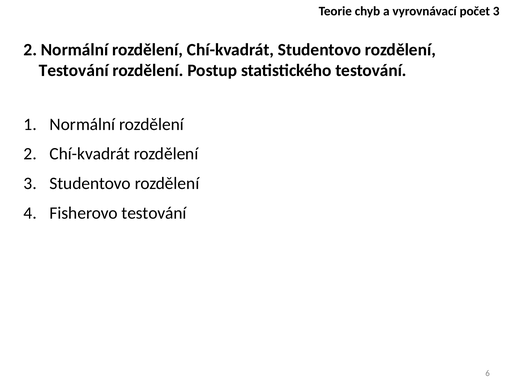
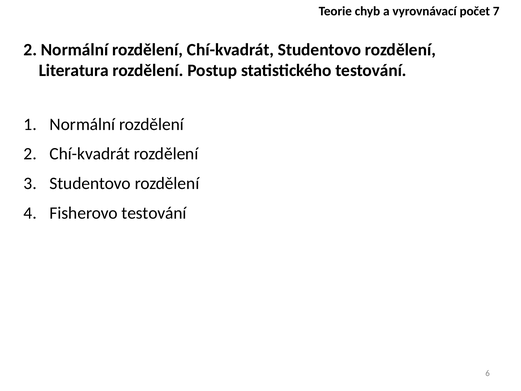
počet 3: 3 -> 7 (496, 11)
Testování: Testování -> Literatura (74, 70)
